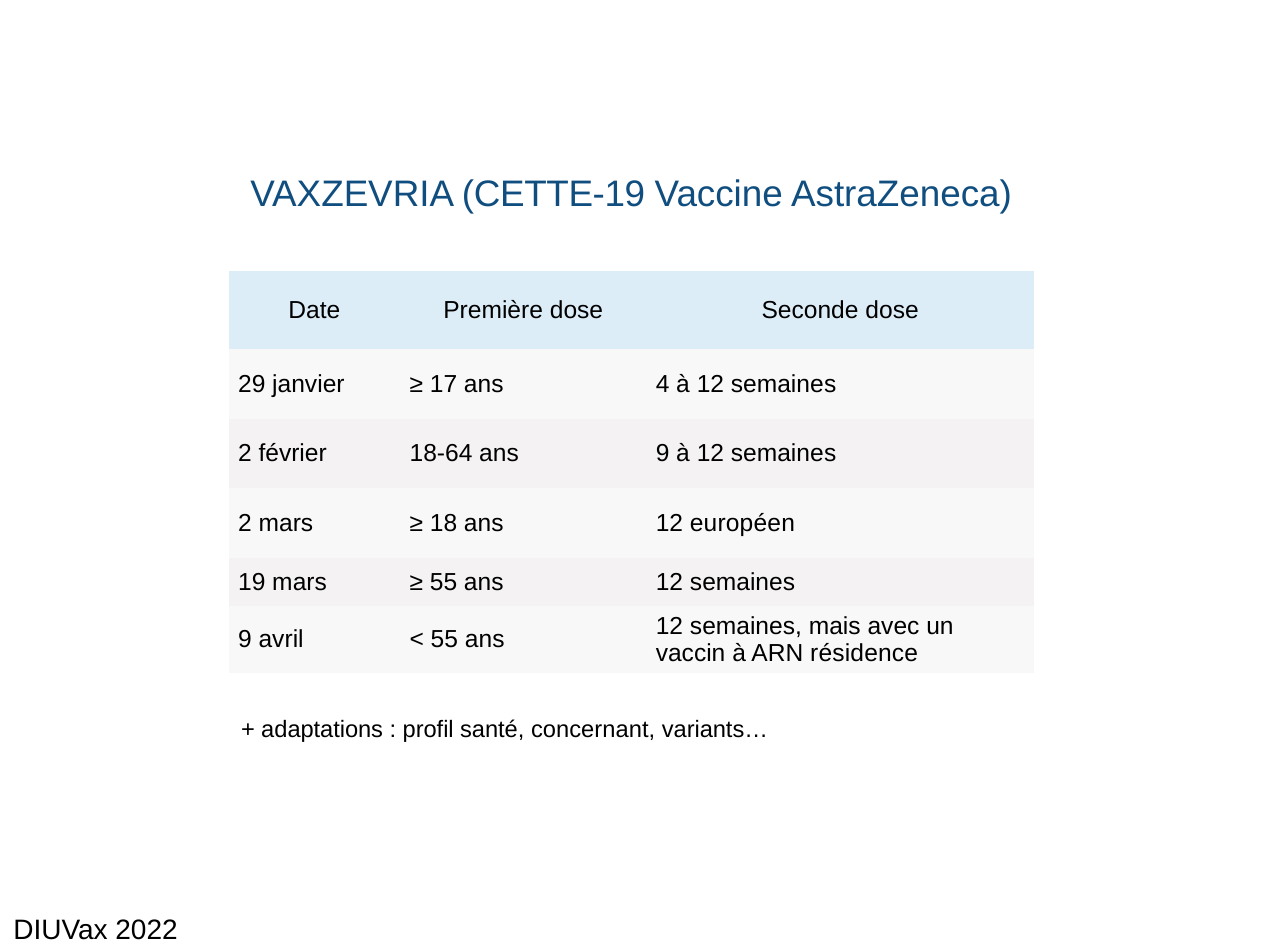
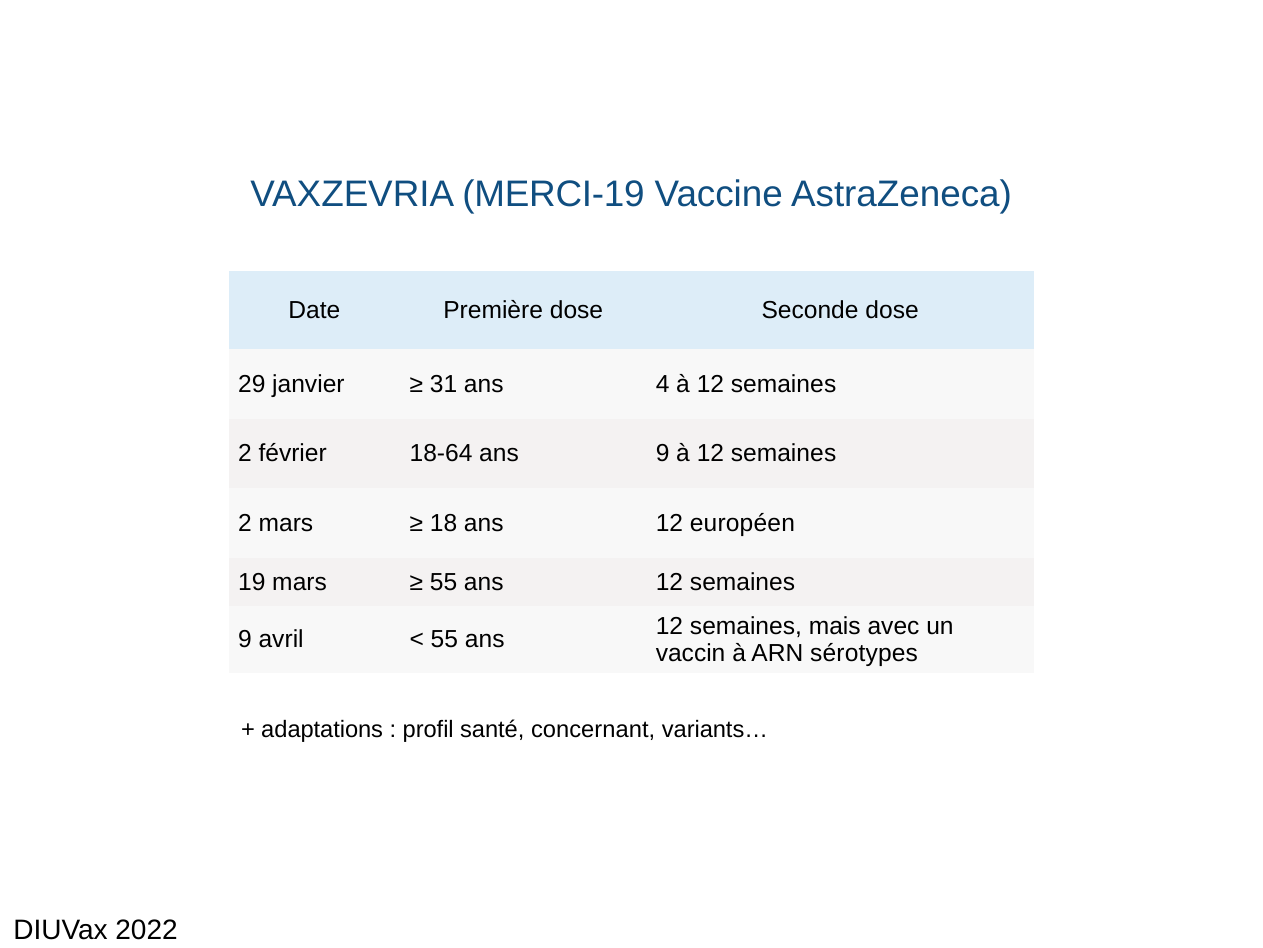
CETTE-19: CETTE-19 -> MERCI-19 (554, 194)
17: 17 -> 31 (444, 384)
résidence: résidence -> sérotypes (864, 653)
